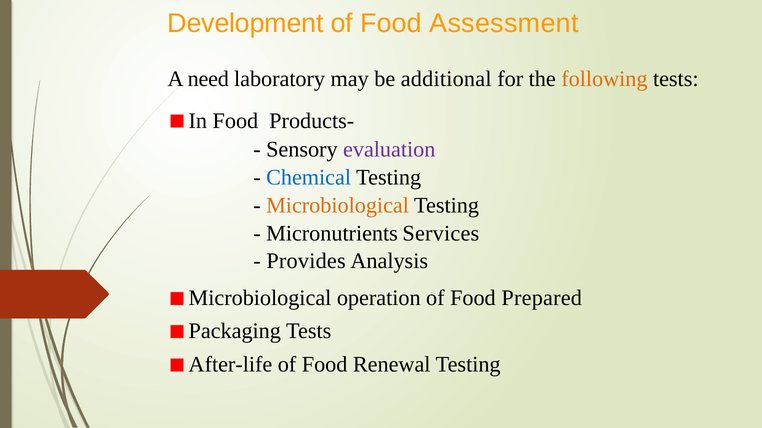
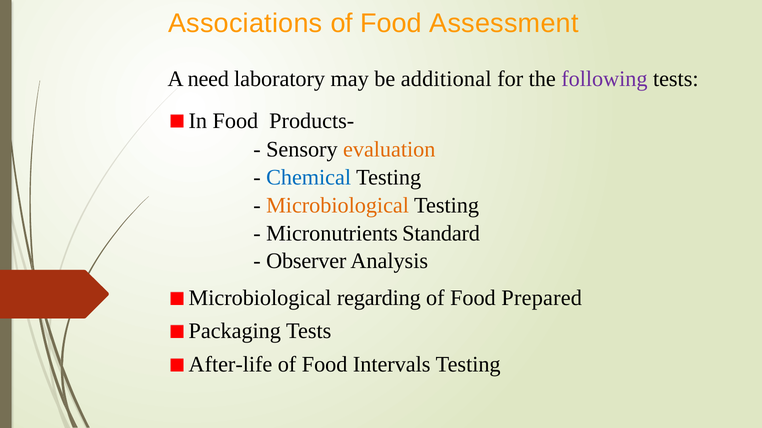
Development: Development -> Associations (245, 23)
following colour: orange -> purple (604, 79)
evaluation colour: purple -> orange (389, 150)
Services: Services -> Standard (441, 234)
Provides: Provides -> Observer (306, 262)
operation: operation -> regarding (379, 298)
Renewal: Renewal -> Intervals (392, 365)
